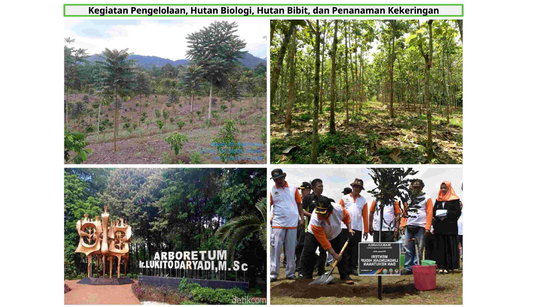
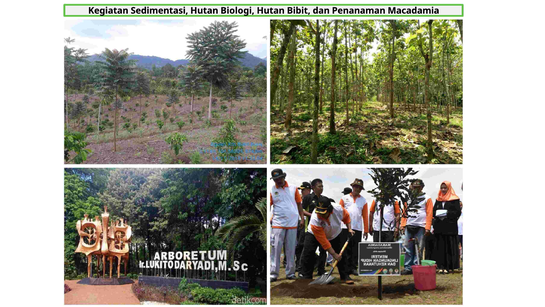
Pengelolaan: Pengelolaan -> Sedimentasi (159, 11)
Kekeringan: Kekeringan -> Macadamia (413, 11)
